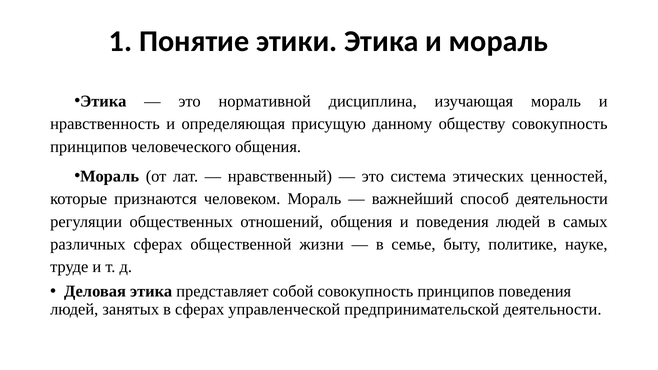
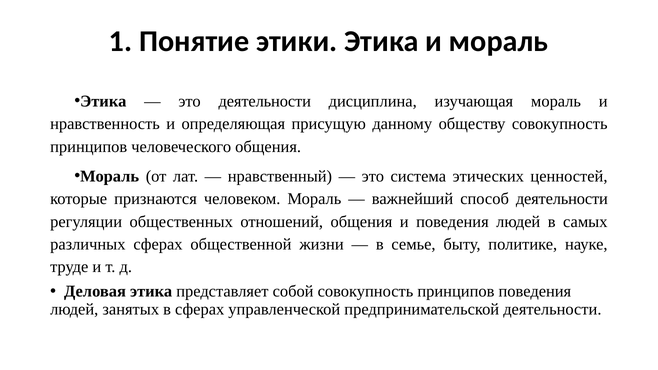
это нормативной: нормативной -> деятельности (265, 101)
